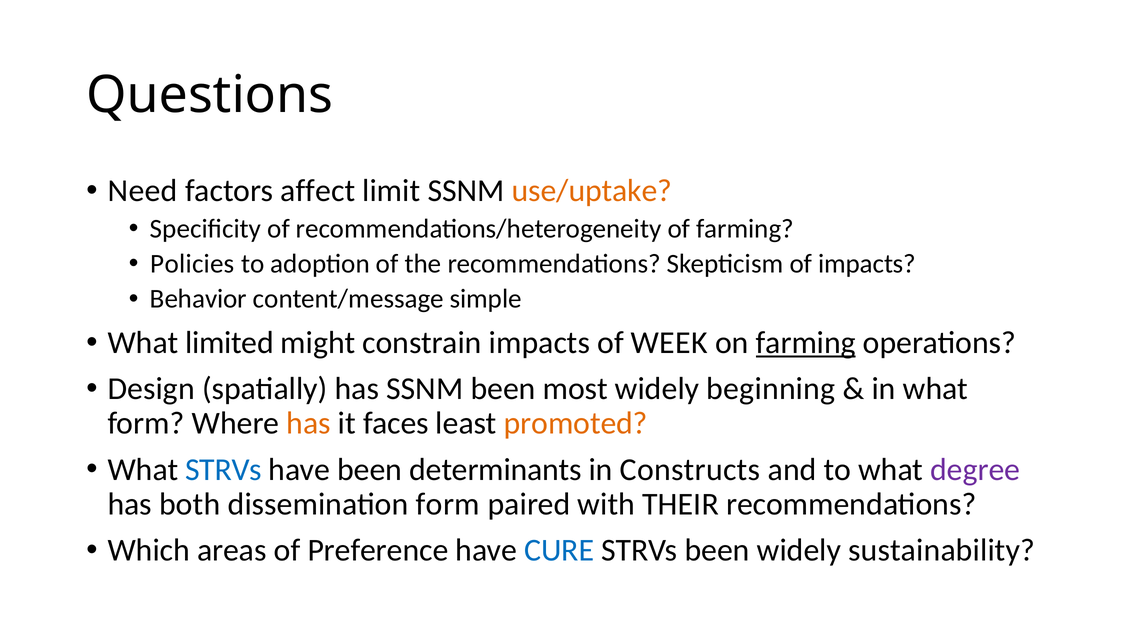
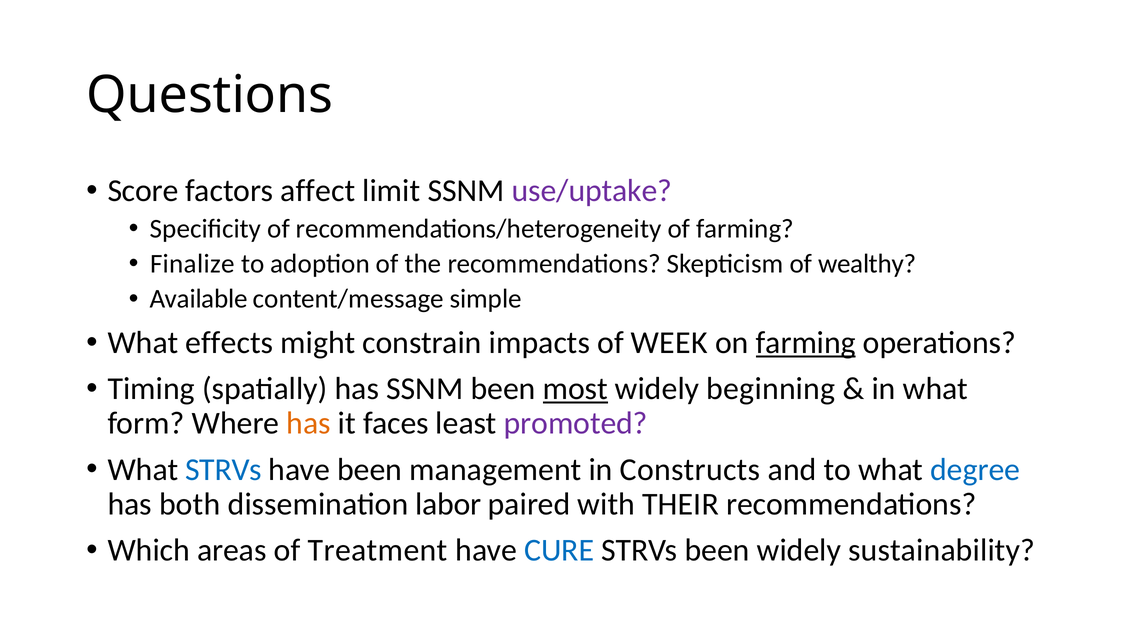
Need: Need -> Score (143, 191)
use/uptake colour: orange -> purple (592, 191)
Policies: Policies -> Finalize (192, 264)
of impacts: impacts -> wealthy (867, 264)
Behavior: Behavior -> Available (199, 299)
limited: limited -> effects (229, 342)
Design: Design -> Timing (151, 389)
most underline: none -> present (575, 389)
promoted colour: orange -> purple (576, 423)
determinants: determinants -> management (495, 469)
degree colour: purple -> blue (975, 469)
dissemination form: form -> labor (448, 504)
Preference: Preference -> Treatment (378, 550)
